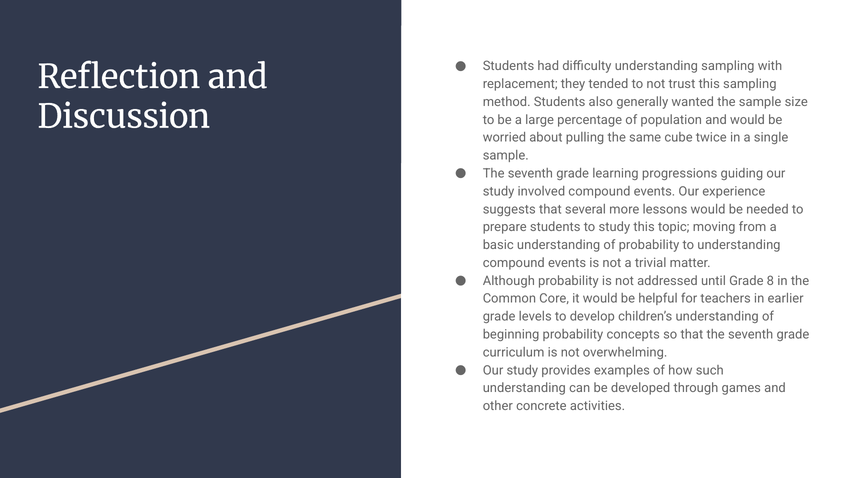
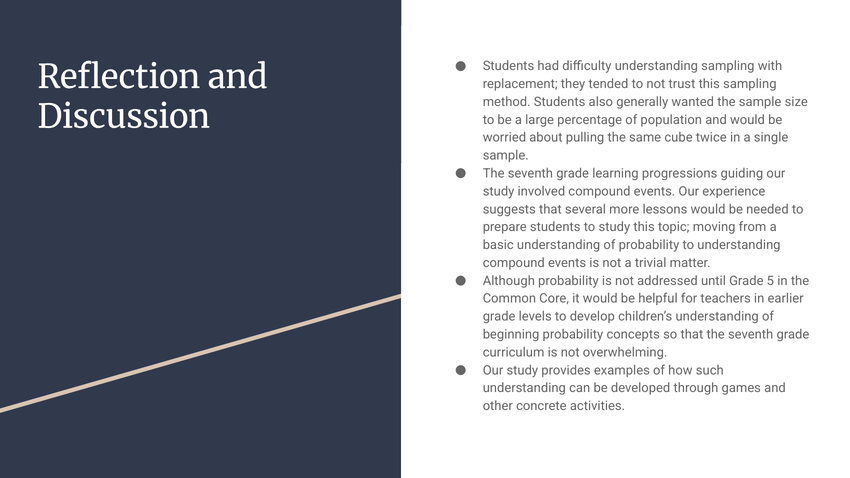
8: 8 -> 5 (770, 281)
